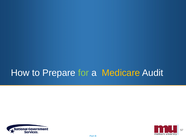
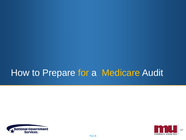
for colour: light green -> yellow (83, 73)
